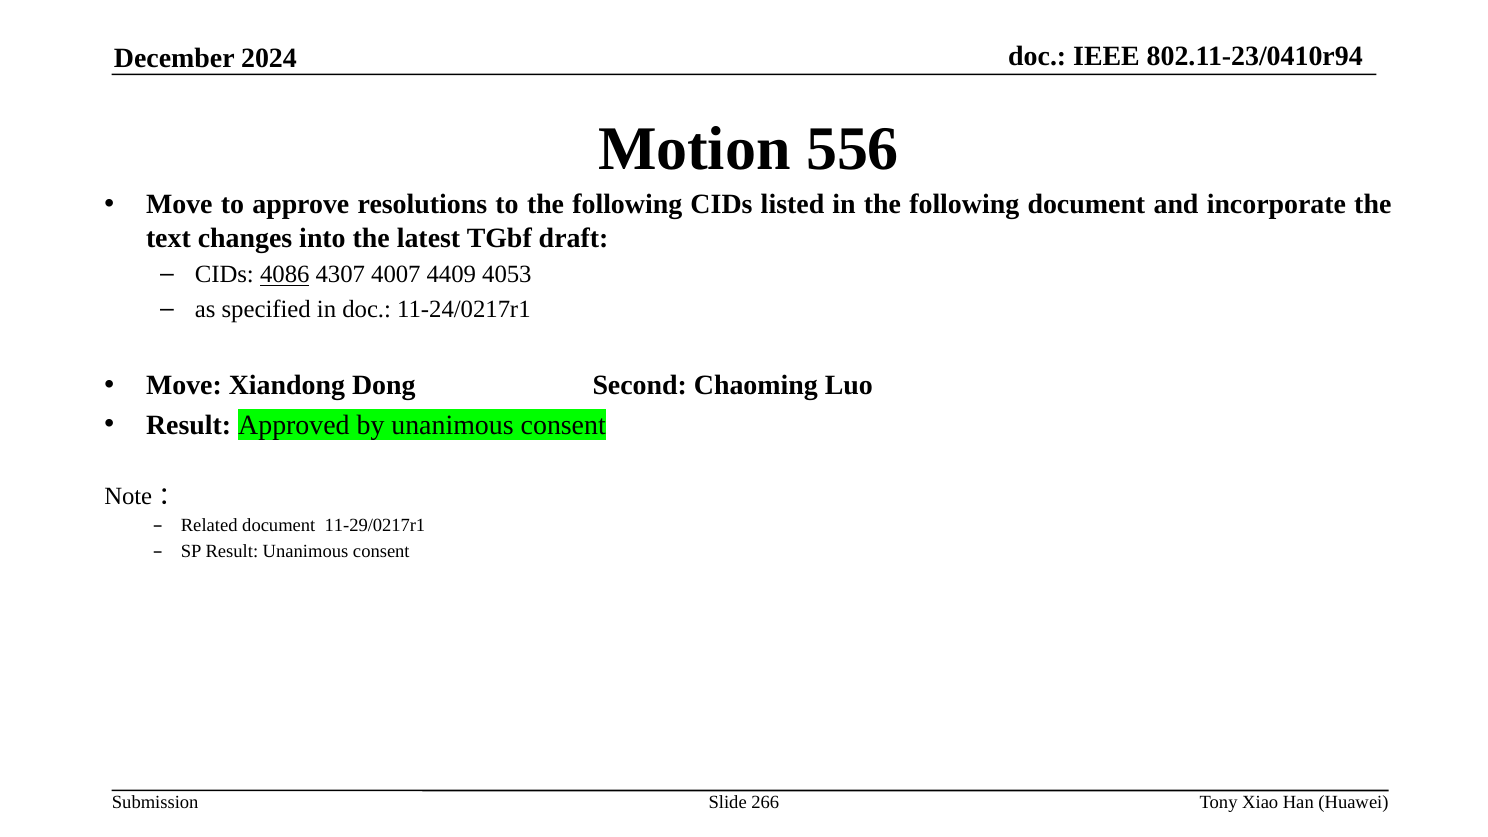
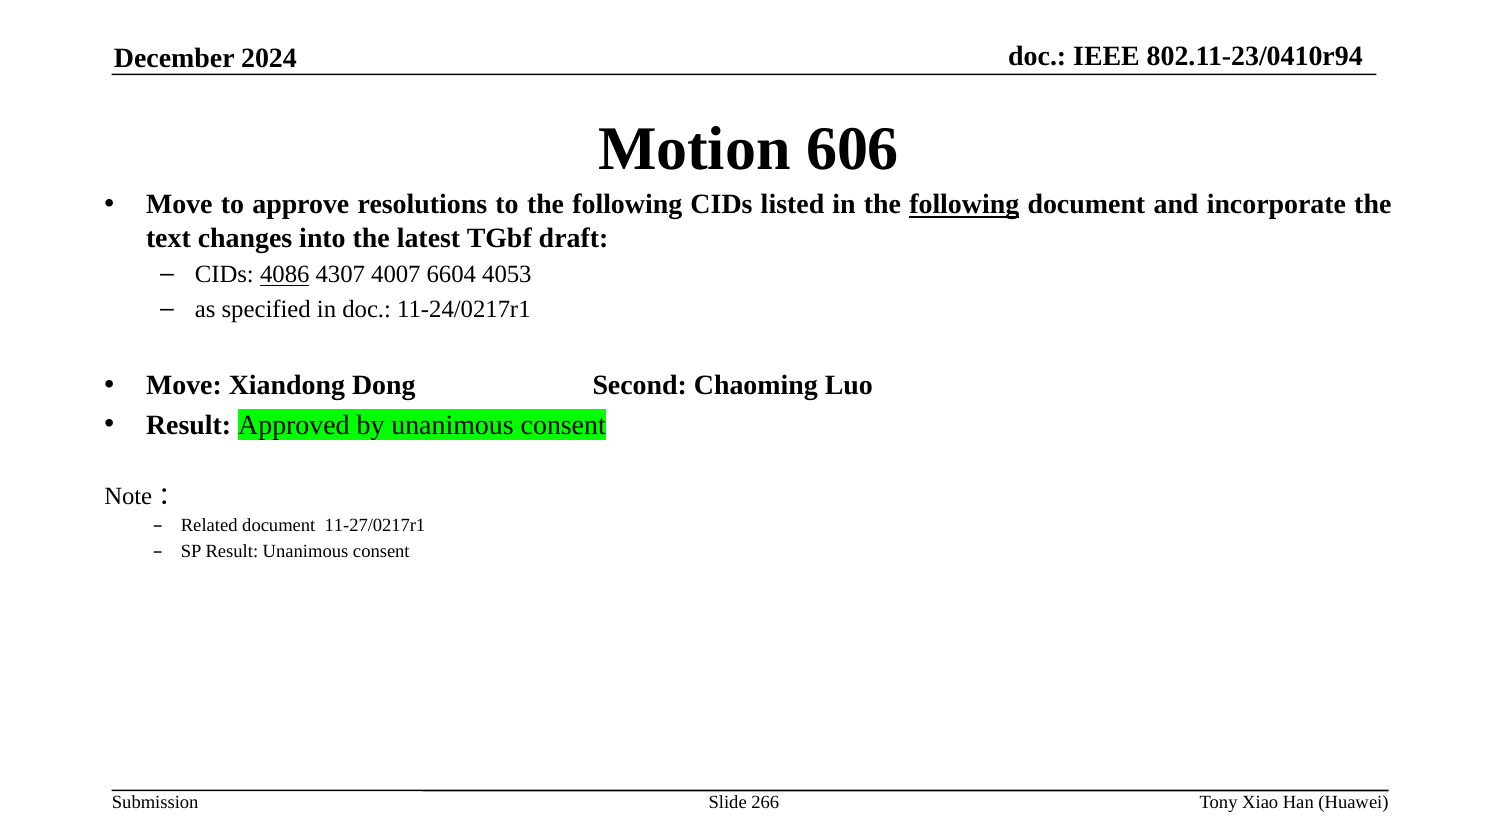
556: 556 -> 606 (853, 149)
following underline: none -> present (964, 205)
4409: 4409 -> 6604 (451, 275)
11-29/0217r1: 11-29/0217r1 -> 11-27/0217r1 (375, 525)
